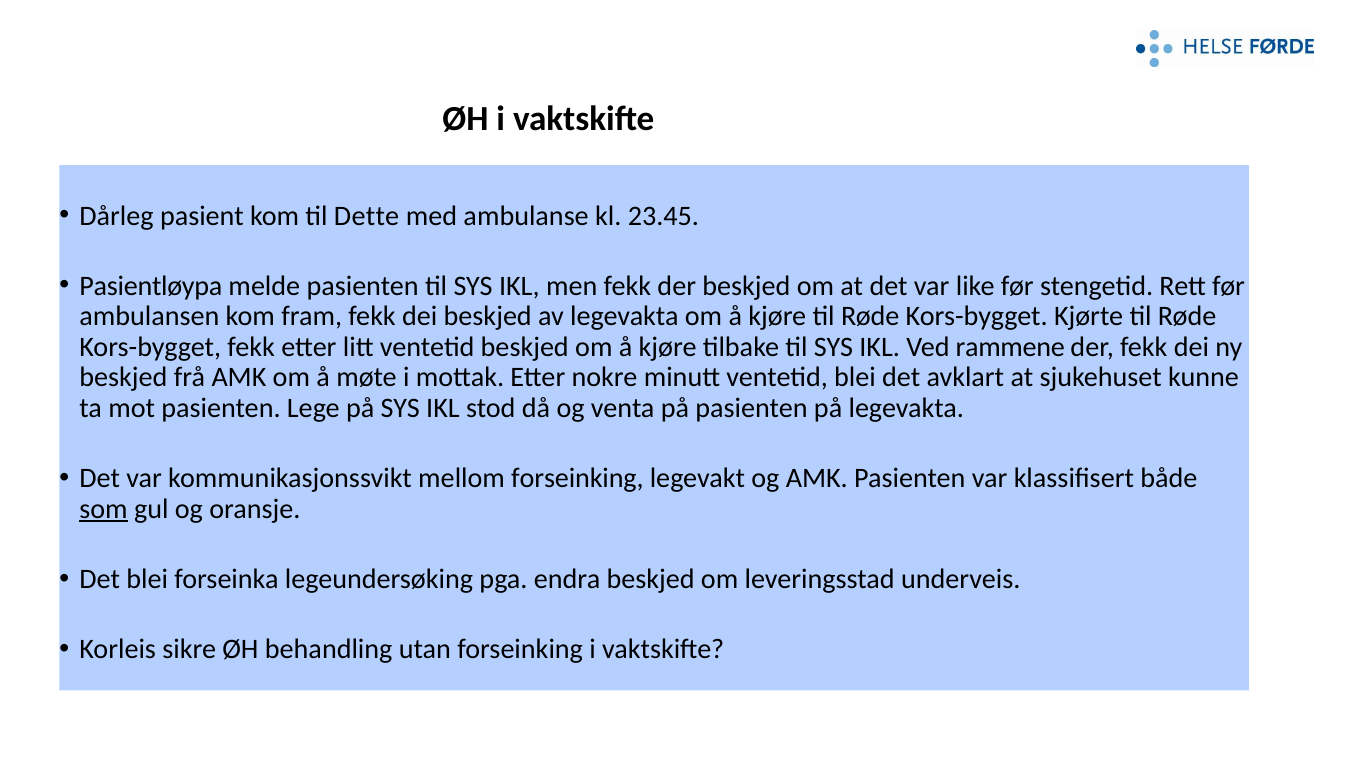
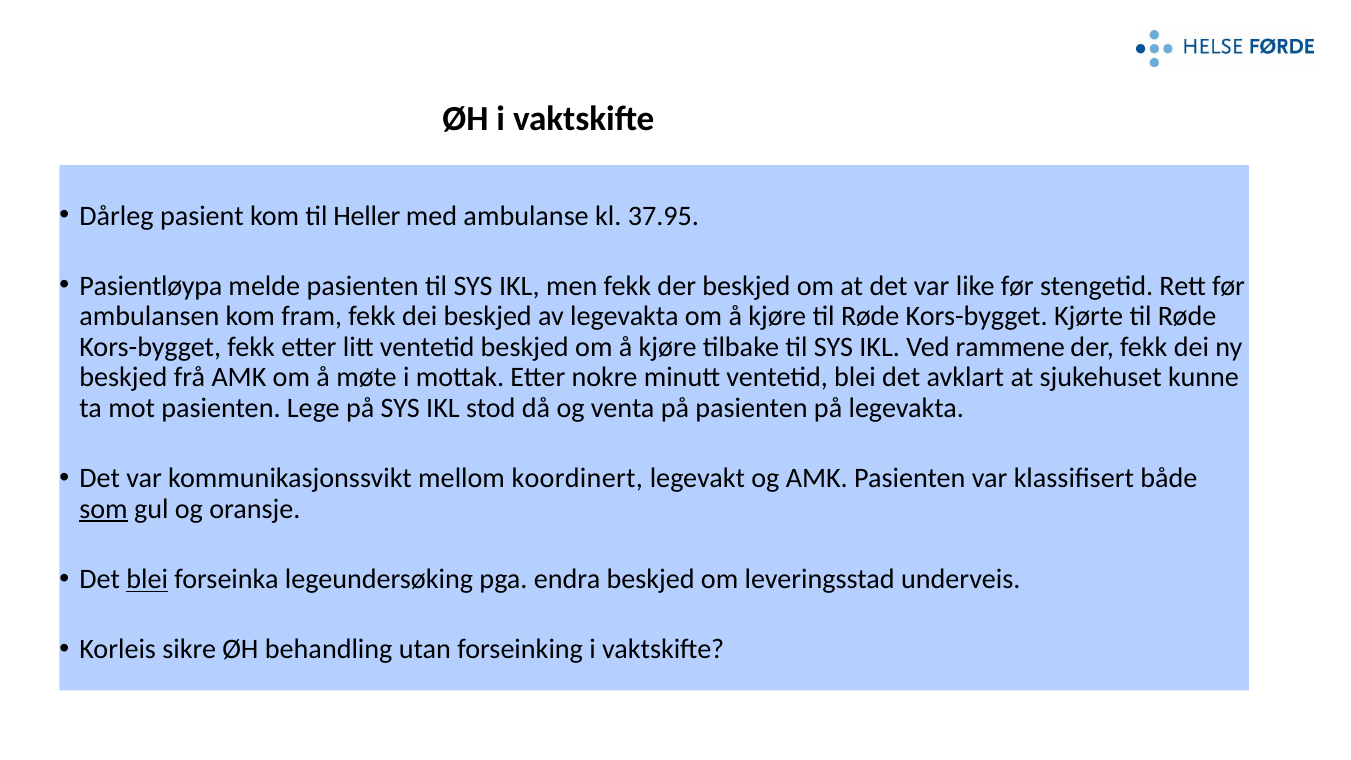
Dette: Dette -> Heller (367, 216)
23.45: 23.45 -> 37.95 (663, 216)
mellom forseinking: forseinking -> koordinert (577, 478)
blei underline: none -> present (147, 579)
